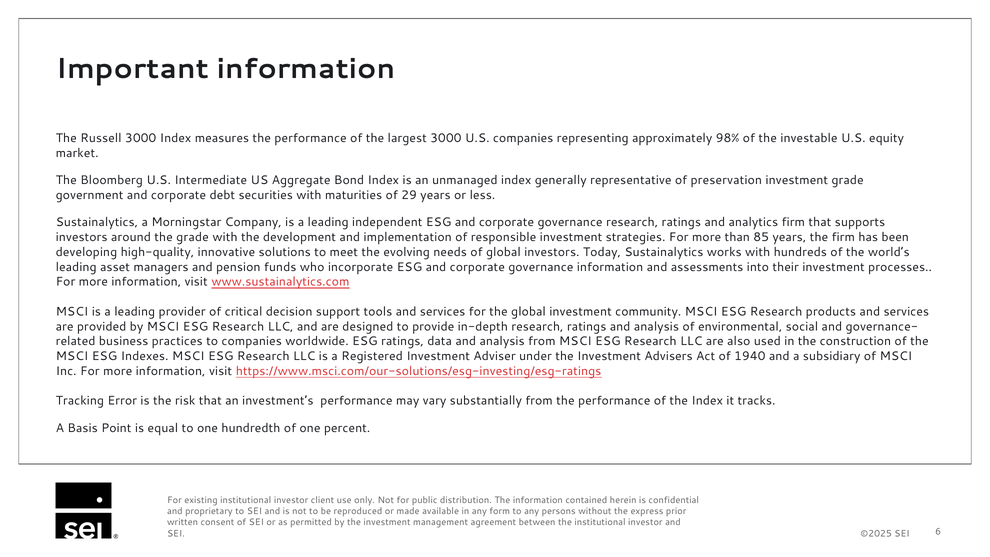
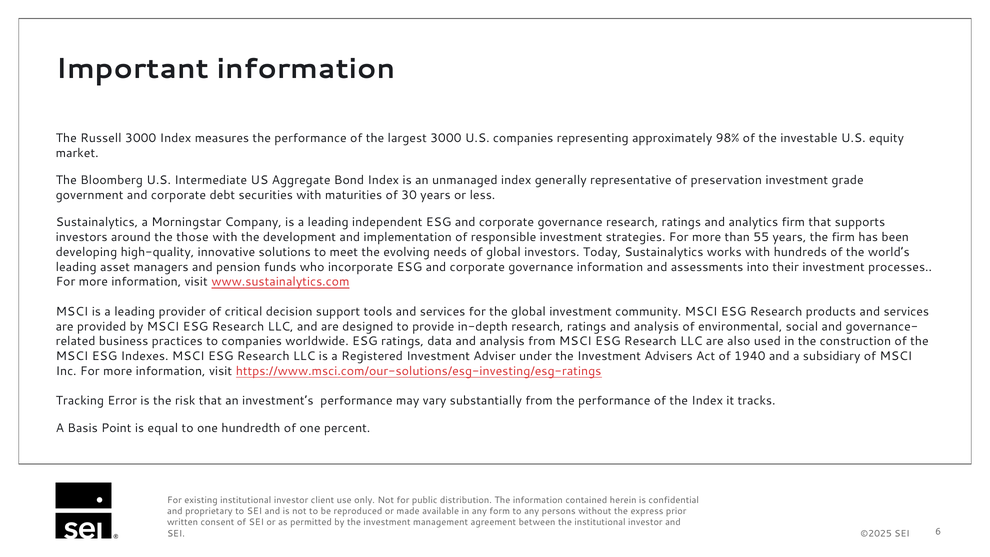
29: 29 -> 30 (409, 195)
the grade: grade -> those (193, 237)
85: 85 -> 55 (761, 237)
